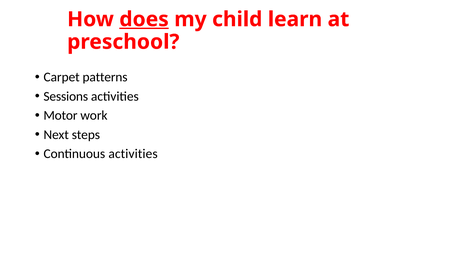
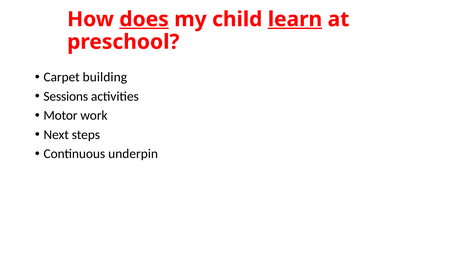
learn underline: none -> present (295, 19)
patterns: patterns -> building (105, 77)
Continuous activities: activities -> underpin (133, 154)
